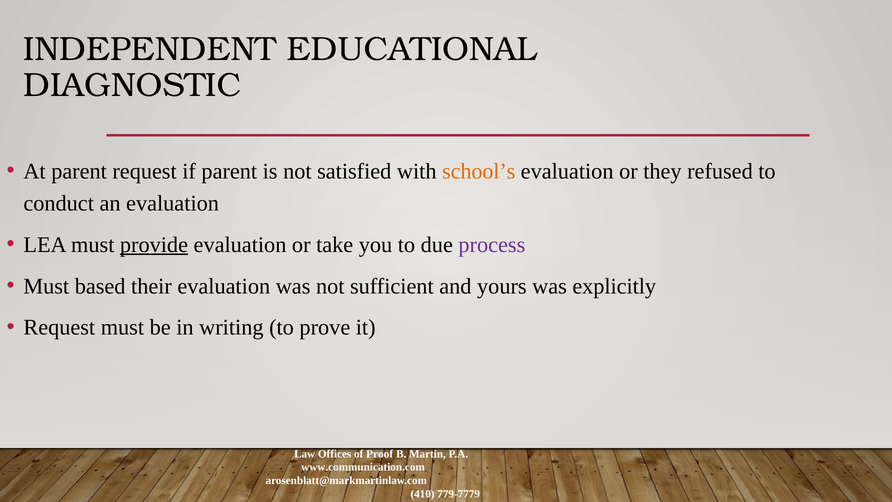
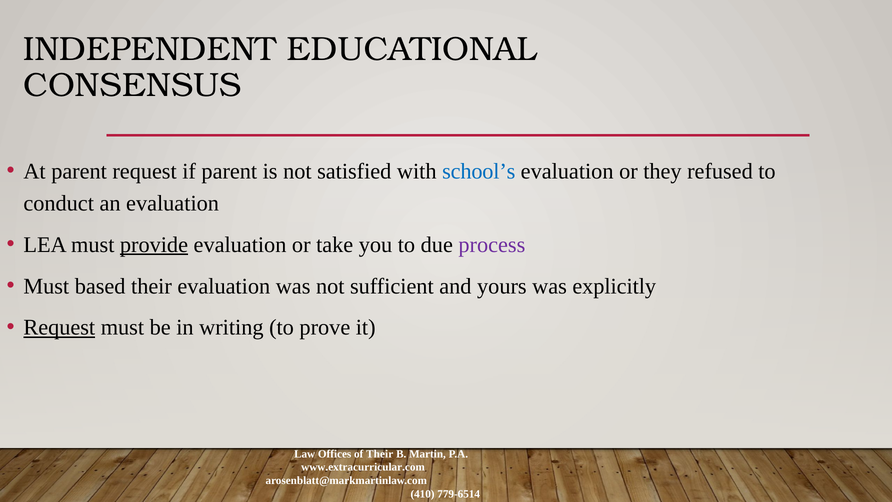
DIAGNOSTIC: DIAGNOSTIC -> CONSENSUS (132, 85)
school’s colour: orange -> blue (479, 171)
Request underline: none -> present (59, 327)
of Proof: Proof -> Their (380, 454)
www.communication.com: www.communication.com -> www.extracurricular.com (363, 467)
779-7779: 779-7779 -> 779-6514 (459, 494)
